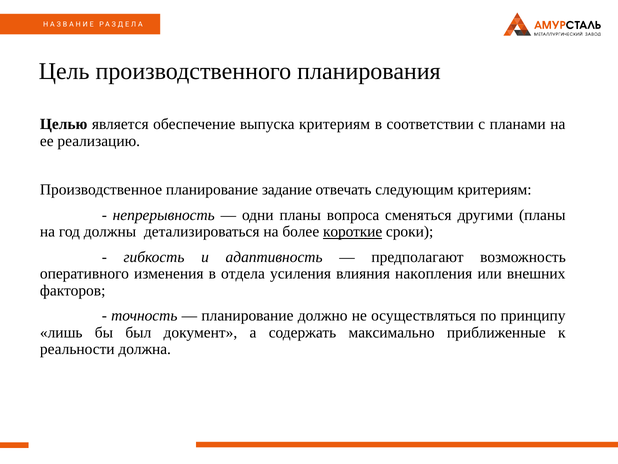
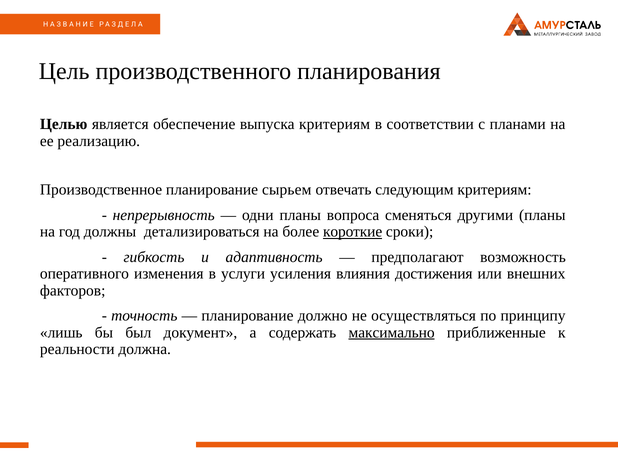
задание: задание -> сырьем (287, 190)
отдела: отдела -> услуги (243, 273)
накопления: накопления -> достижения (434, 273)
максимально underline: none -> present (392, 332)
